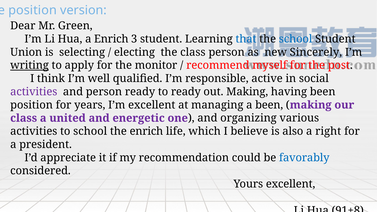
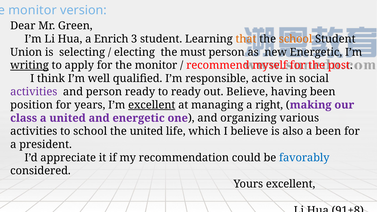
position: position -> monitor (33, 10)
that colour: blue -> orange (246, 39)
school colour: blue -> orange (296, 39)
the class: class -> must (193, 52)
new Sincerely: Sincerely -> Energetic (316, 52)
out Making: Making -> Believe (247, 92)
excellent underline: none -> present (152, 105)
a been: been -> right (269, 105)
the enrich: enrich -> united (146, 131)
a right: right -> been (328, 131)
